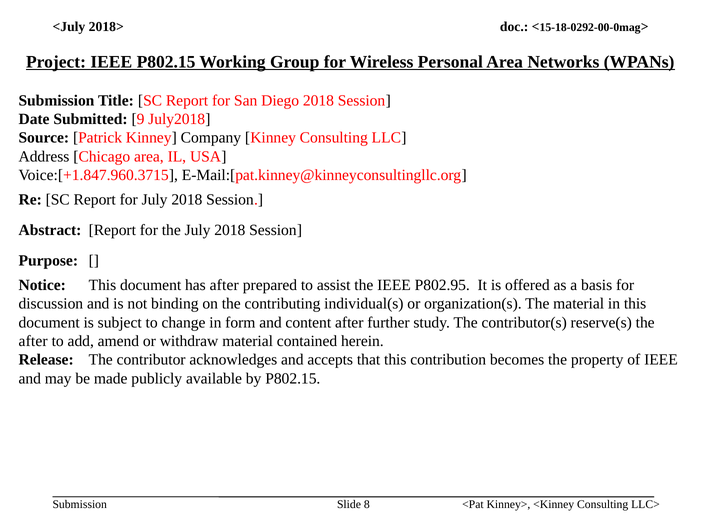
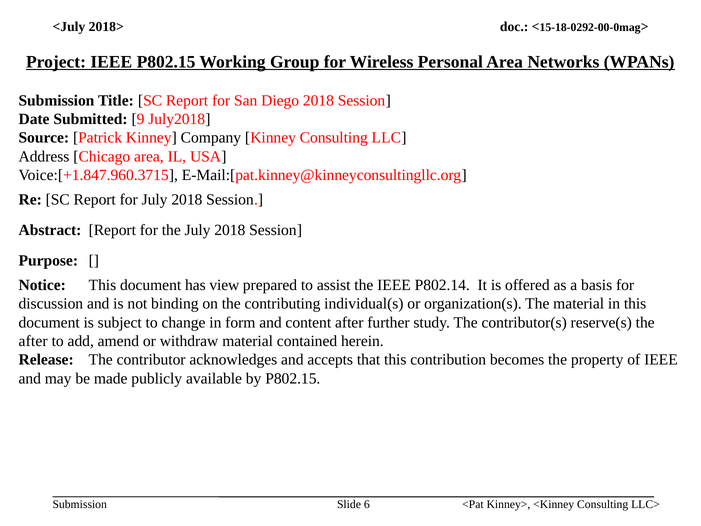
has after: after -> view (224, 285)
P802.95: P802.95 -> P802.14 (442, 285)
8: 8 -> 6 (367, 504)
